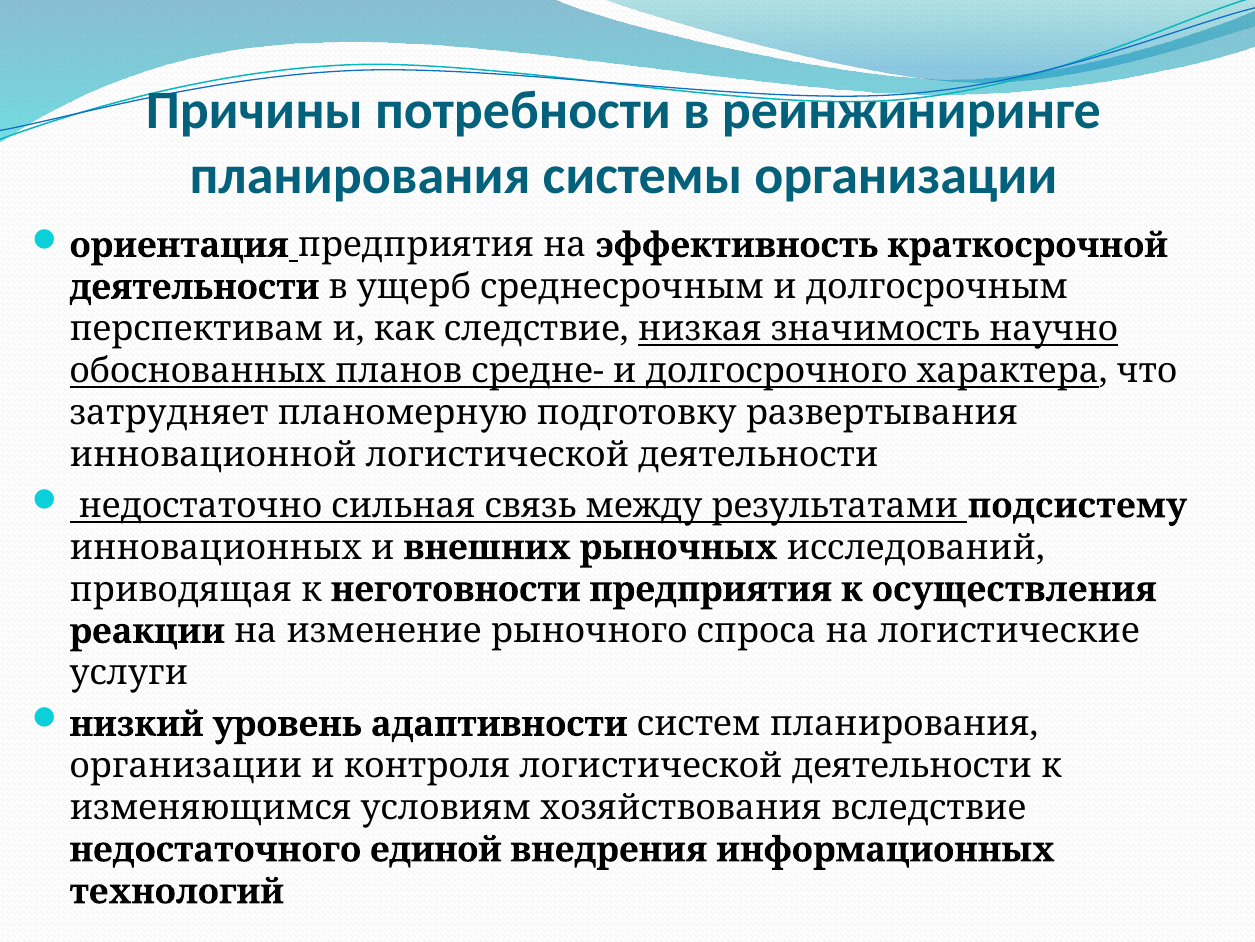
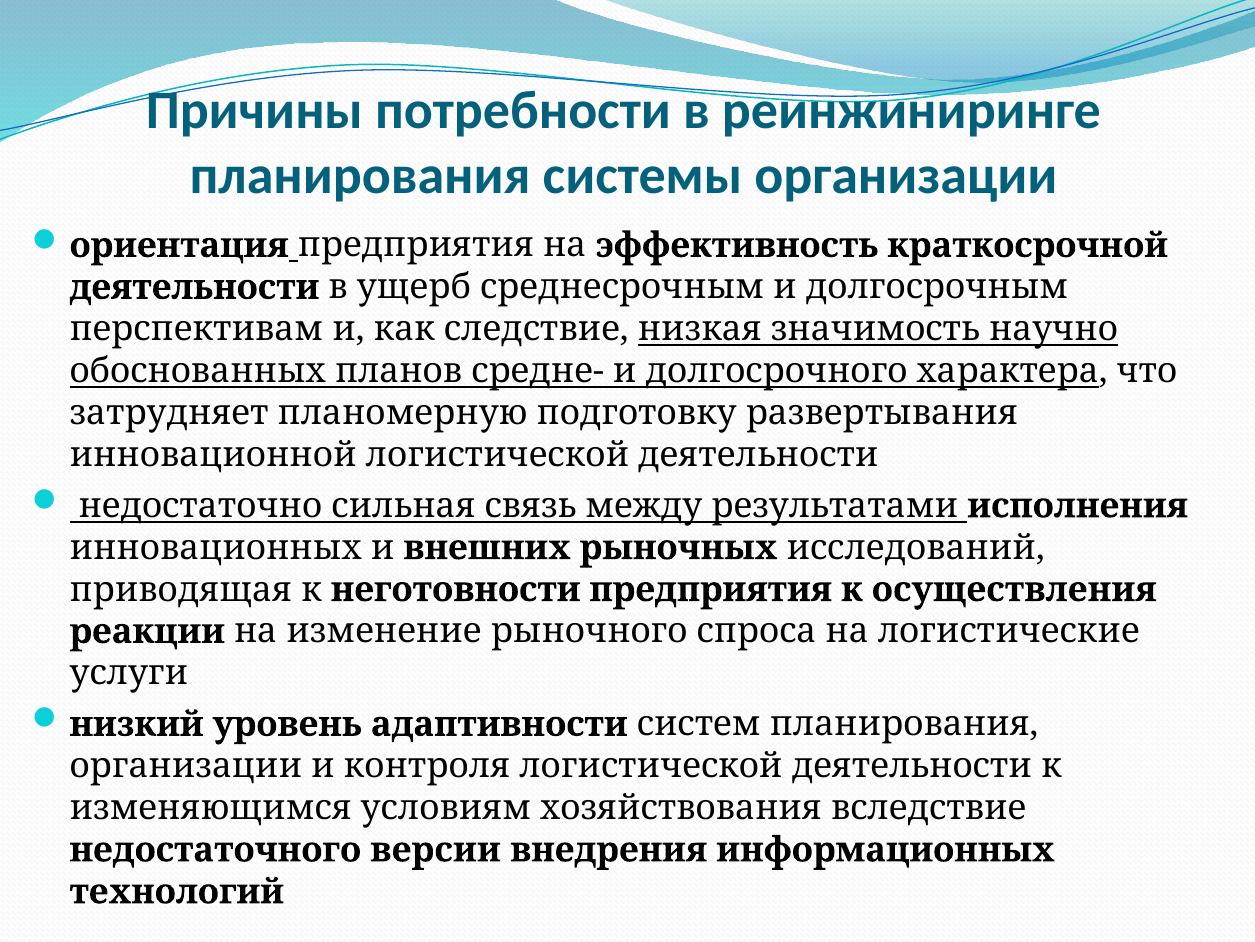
подсистему: подсистему -> исполнения (1078, 505)
единой: единой -> версии (436, 849)
